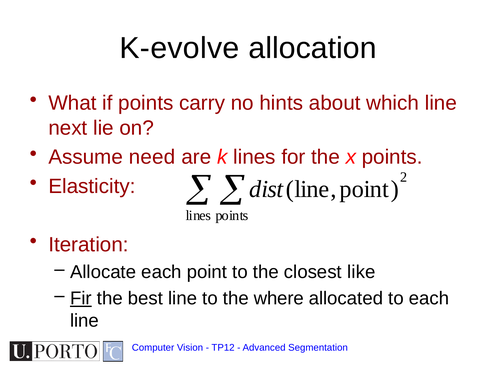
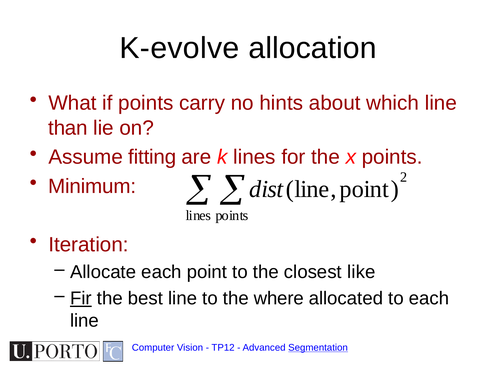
next: next -> than (68, 128)
need: need -> fitting (152, 157)
Elasticity: Elasticity -> Minimum (92, 186)
Segmentation underline: none -> present (318, 348)
